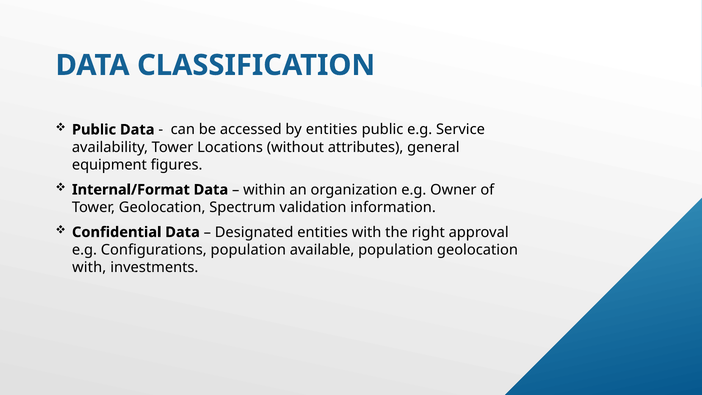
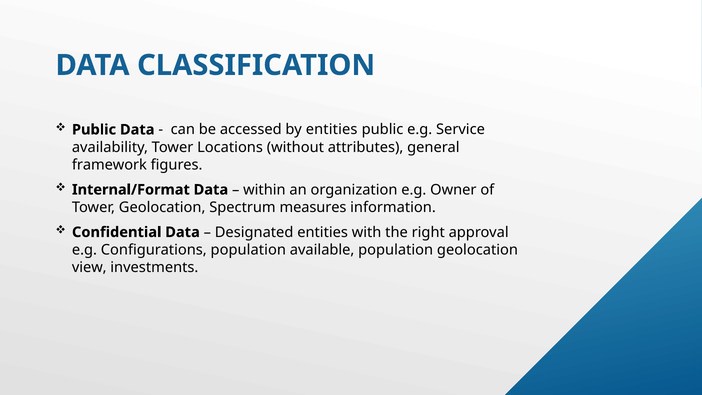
equipment: equipment -> framework (109, 165)
validation: validation -> measures (313, 207)
with: with -> view (89, 267)
